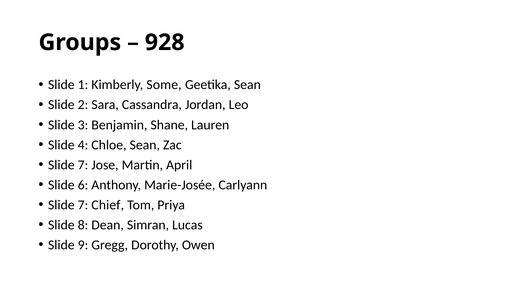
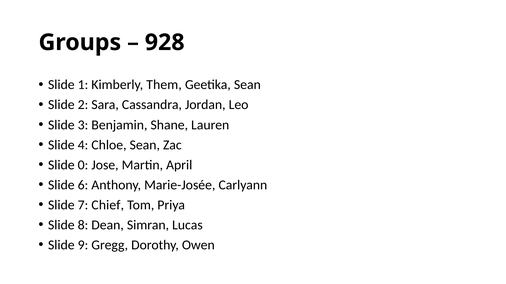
Some: Some -> Them (164, 85)
7: 7 -> 0 (83, 165)
